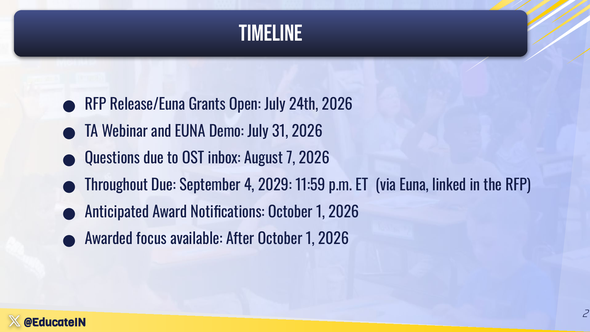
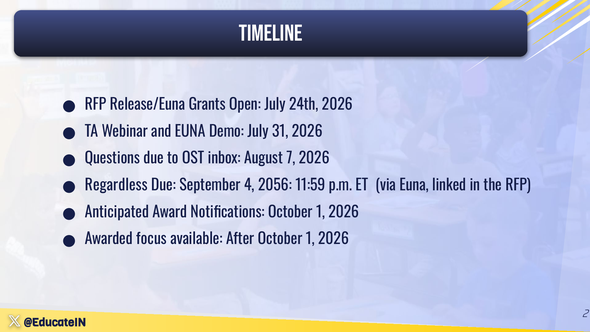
Throughout: Throughout -> Regardless (116, 185)
2029: 2029 -> 2056 (275, 185)
